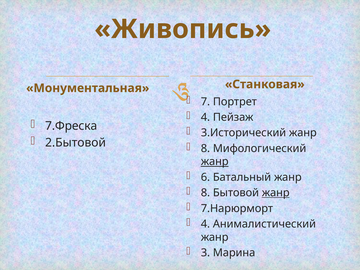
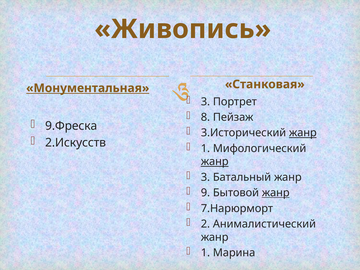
Монументальная underline: none -> present (88, 88)
7: 7 -> 3 (205, 102)
4: 4 -> 8 (205, 117)
7.Фреска: 7.Фреска -> 9.Фреска (71, 126)
жанр underline: none -> present (303, 133)
2.Бытовой: 2.Бытовой -> 2.Искусств (76, 143)
8: 8 -> 1 (205, 148)
6: 6 -> 3 (205, 177)
8: 8 -> 9 (205, 193)
4: 4 -> 2 (205, 224)
3: 3 -> 1 (205, 253)
